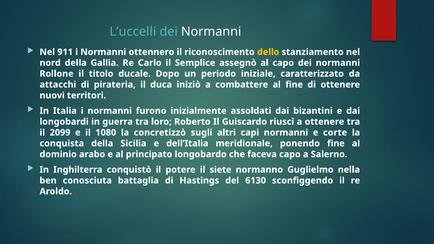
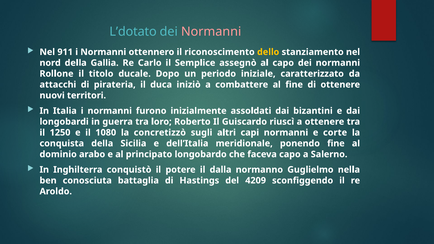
L’uccelli: L’uccelli -> L’dotato (133, 32)
Normanni colour: white -> pink (211, 32)
2099: 2099 -> 1250 (60, 133)
siete: siete -> dalla (221, 170)
6130: 6130 -> 4209 (256, 181)
